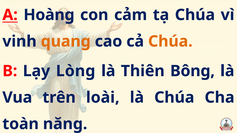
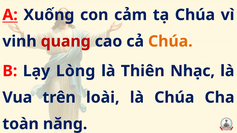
Hoàng: Hoàng -> Xuống (49, 15)
quang colour: orange -> red (66, 41)
Bông: Bông -> Nhạc (193, 71)
